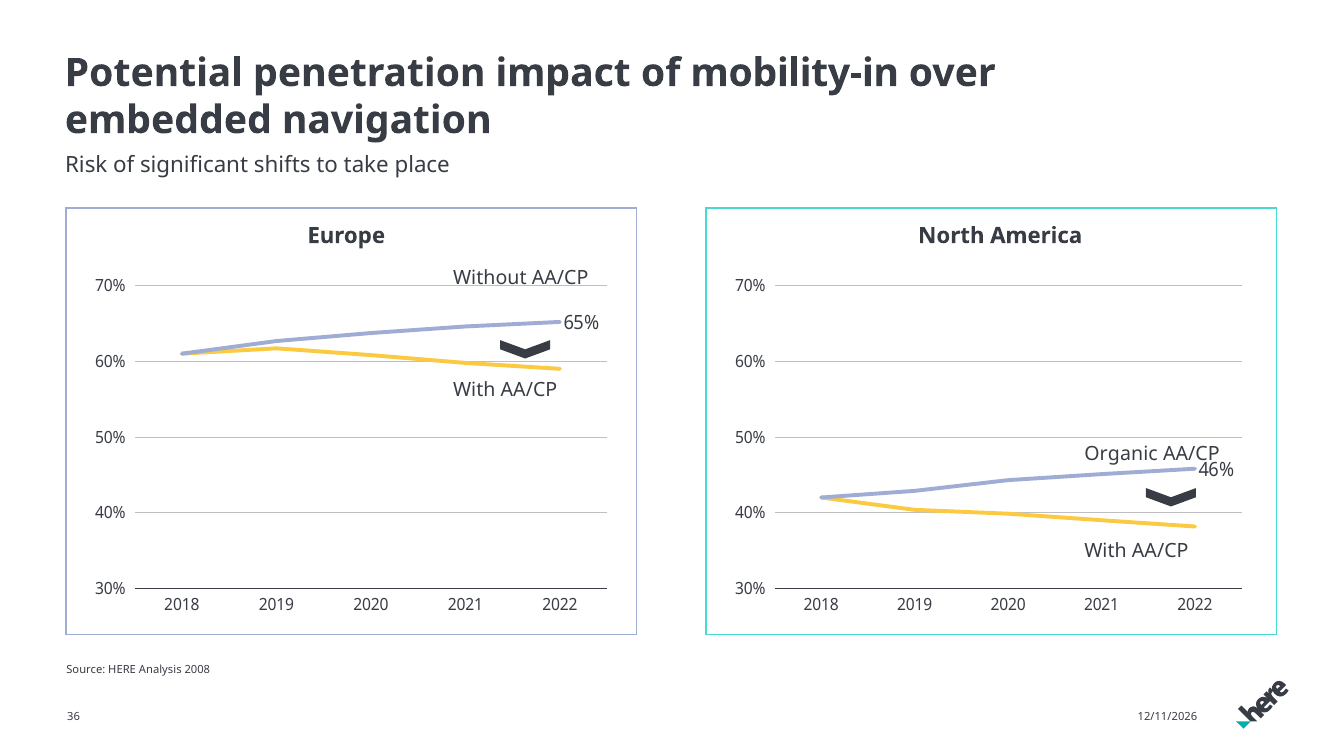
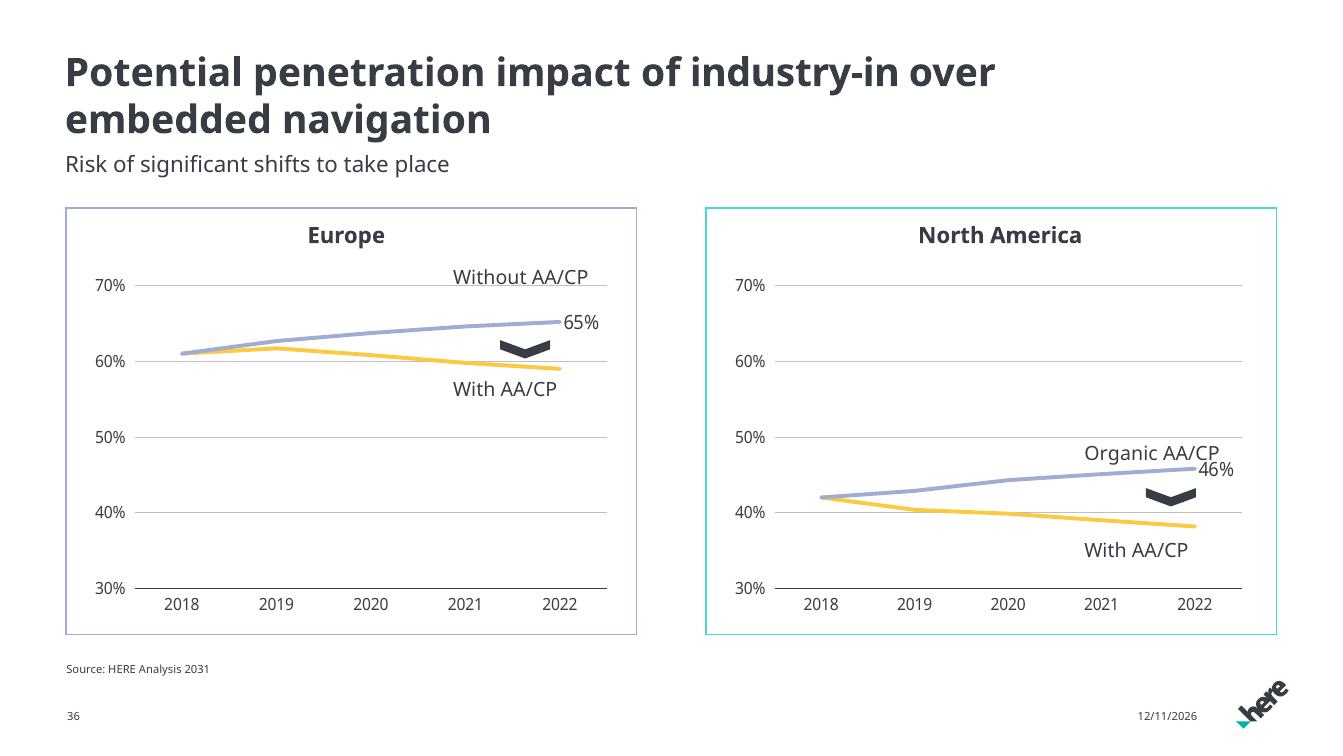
mobility-in: mobility-in -> industry-in (795, 73)
2008: 2008 -> 2031 (197, 669)
